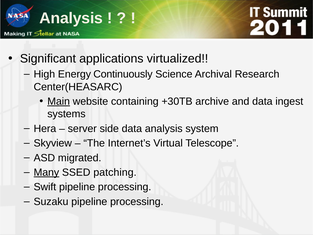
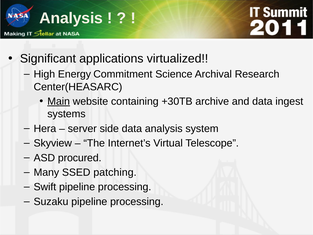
Continuously: Continuously -> Commitment (123, 74)
migrated: migrated -> procured (80, 158)
Many underline: present -> none (46, 172)
